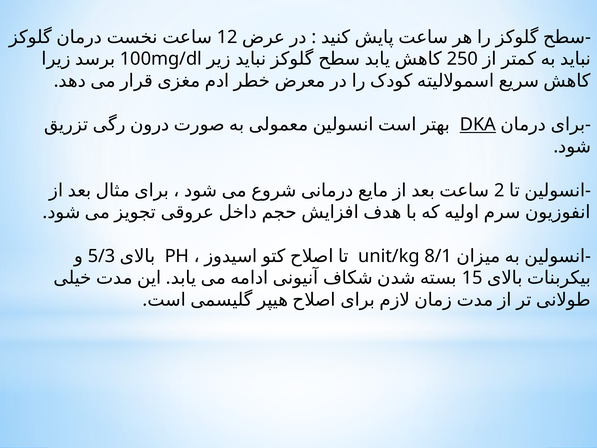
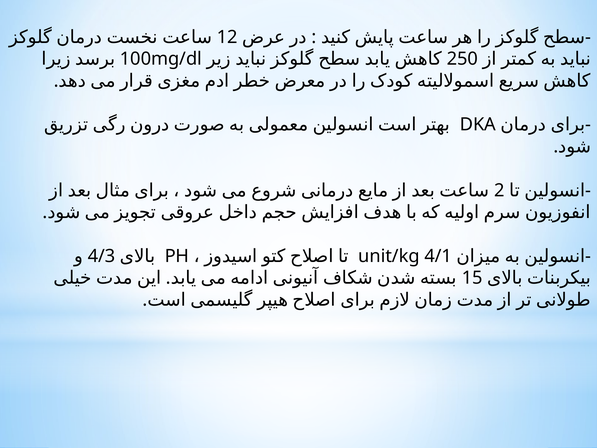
DKA underline: present -> none (478, 125)
5/3: 5/3 -> 4/3 (102, 256)
8/1: 8/1 -> 4/1 (438, 256)
